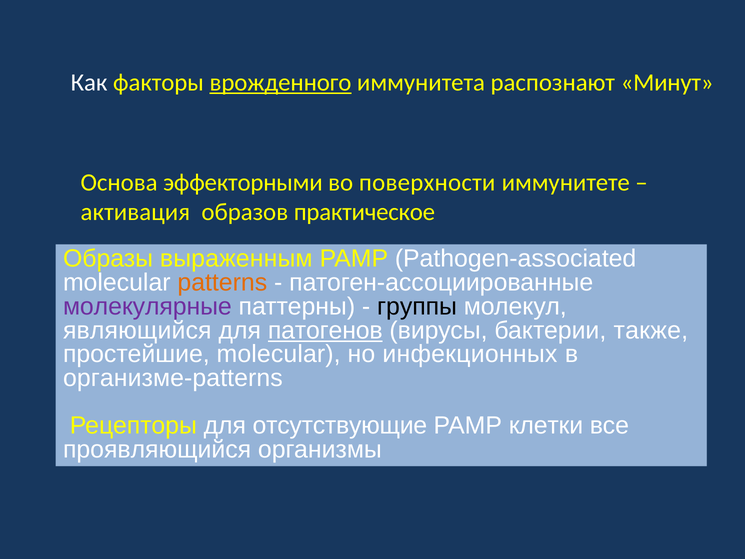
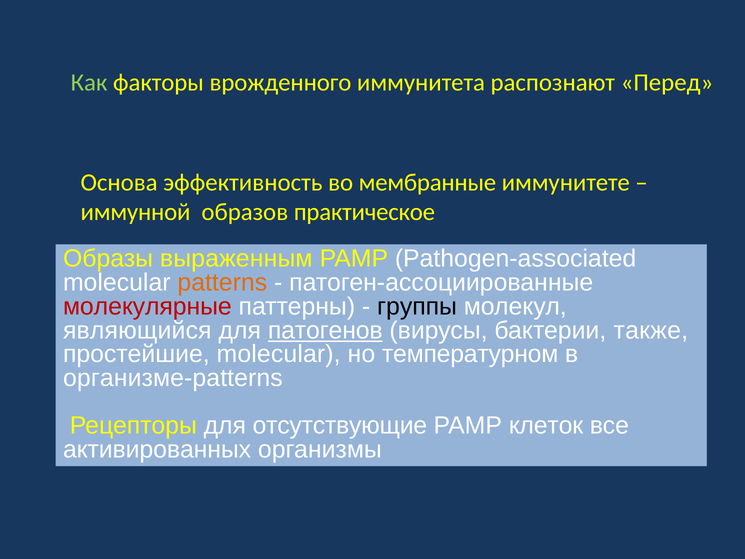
Как colour: white -> light green (89, 83)
врожденного underline: present -> none (281, 83)
Минут: Минут -> Перед (667, 83)
эффекторными: эффекторными -> эффективность (243, 182)
поверхности: поверхности -> мембранные (427, 182)
активация: активация -> иммунной (136, 212)
молекулярные colour: purple -> red (147, 306)
инфекционных: инфекционных -> температурном (470, 354)
клетки: клетки -> клеток (546, 426)
проявляющийся: проявляющийся -> активированных (157, 449)
